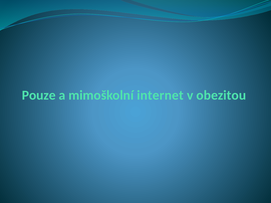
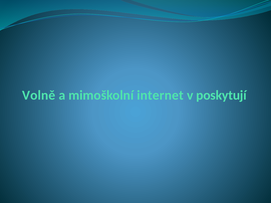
Pouze: Pouze -> Volně (39, 95)
obezitou: obezitou -> poskytují (221, 95)
